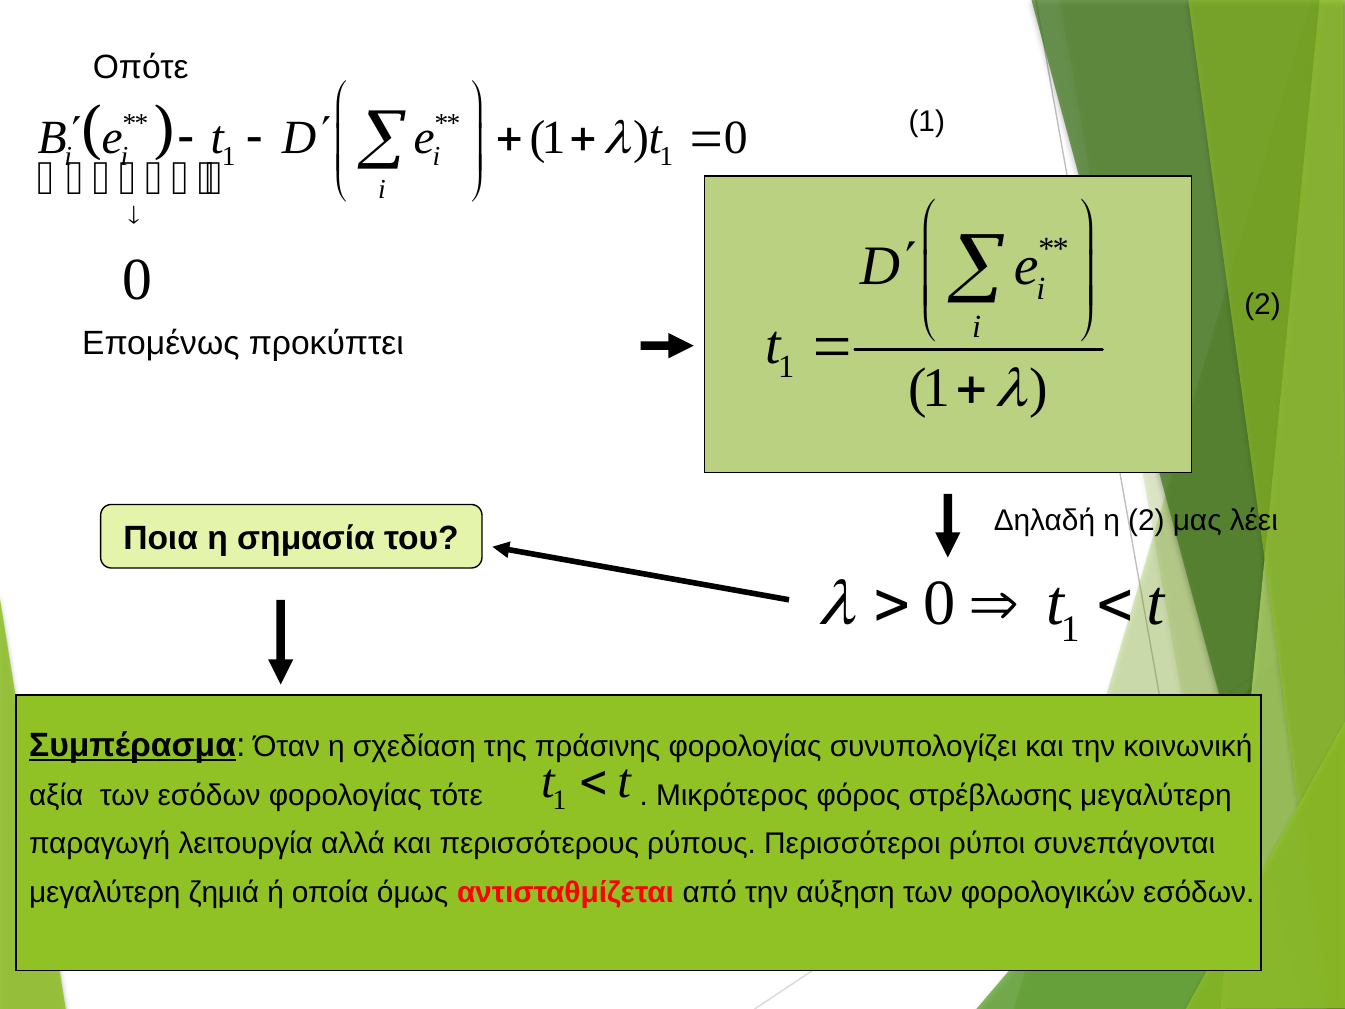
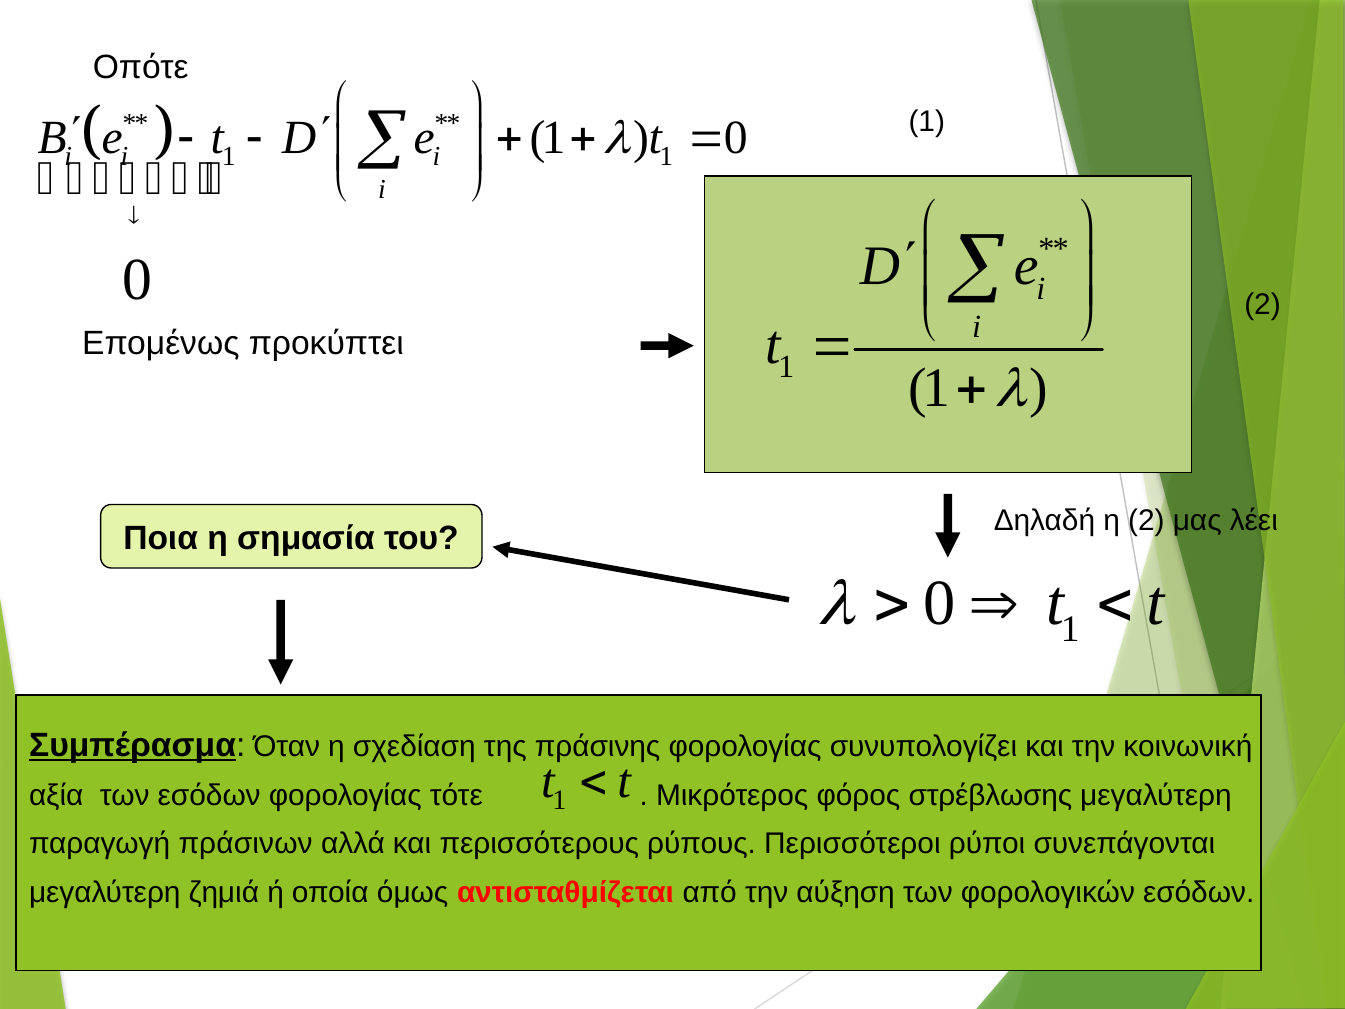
λειτουργία: λειτουργία -> πράσινων (246, 844)
